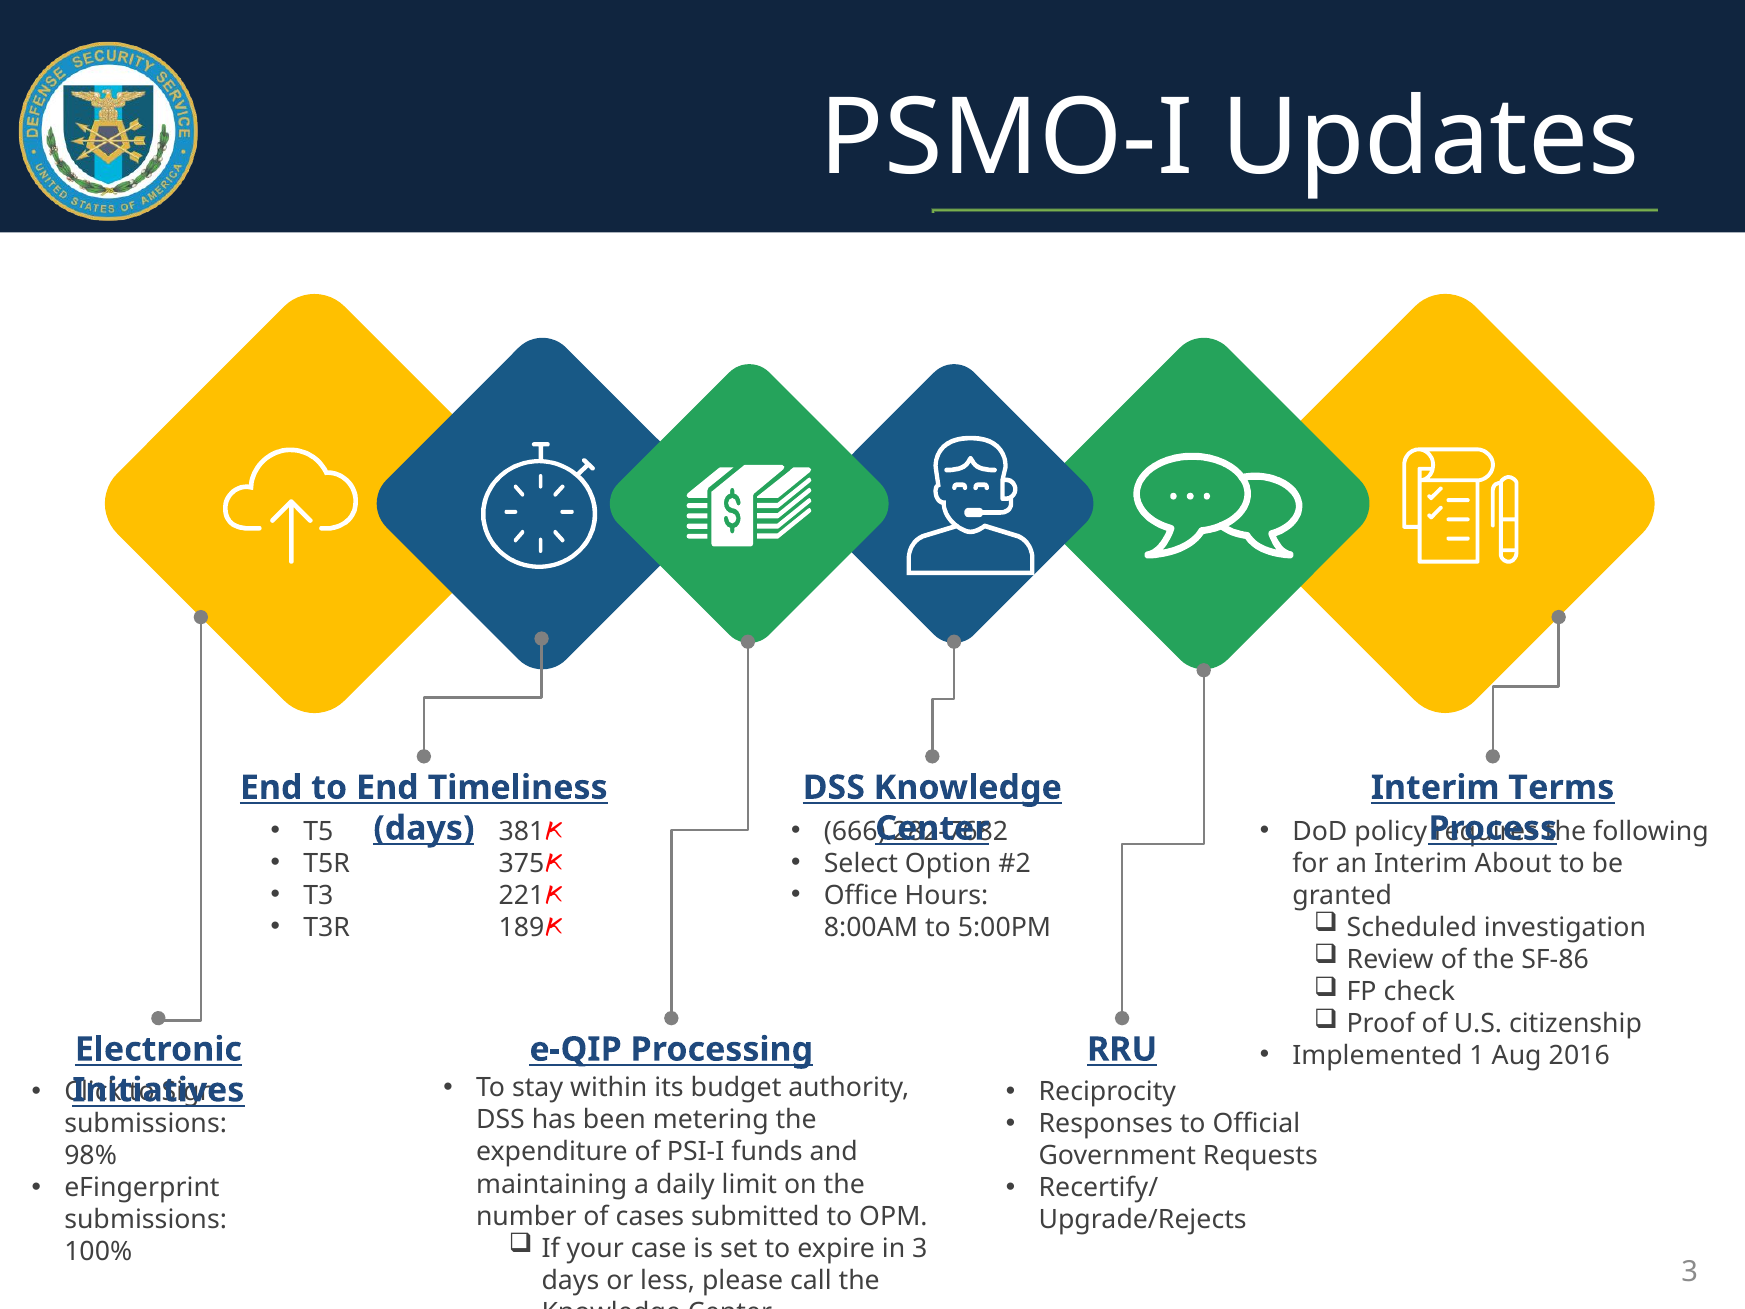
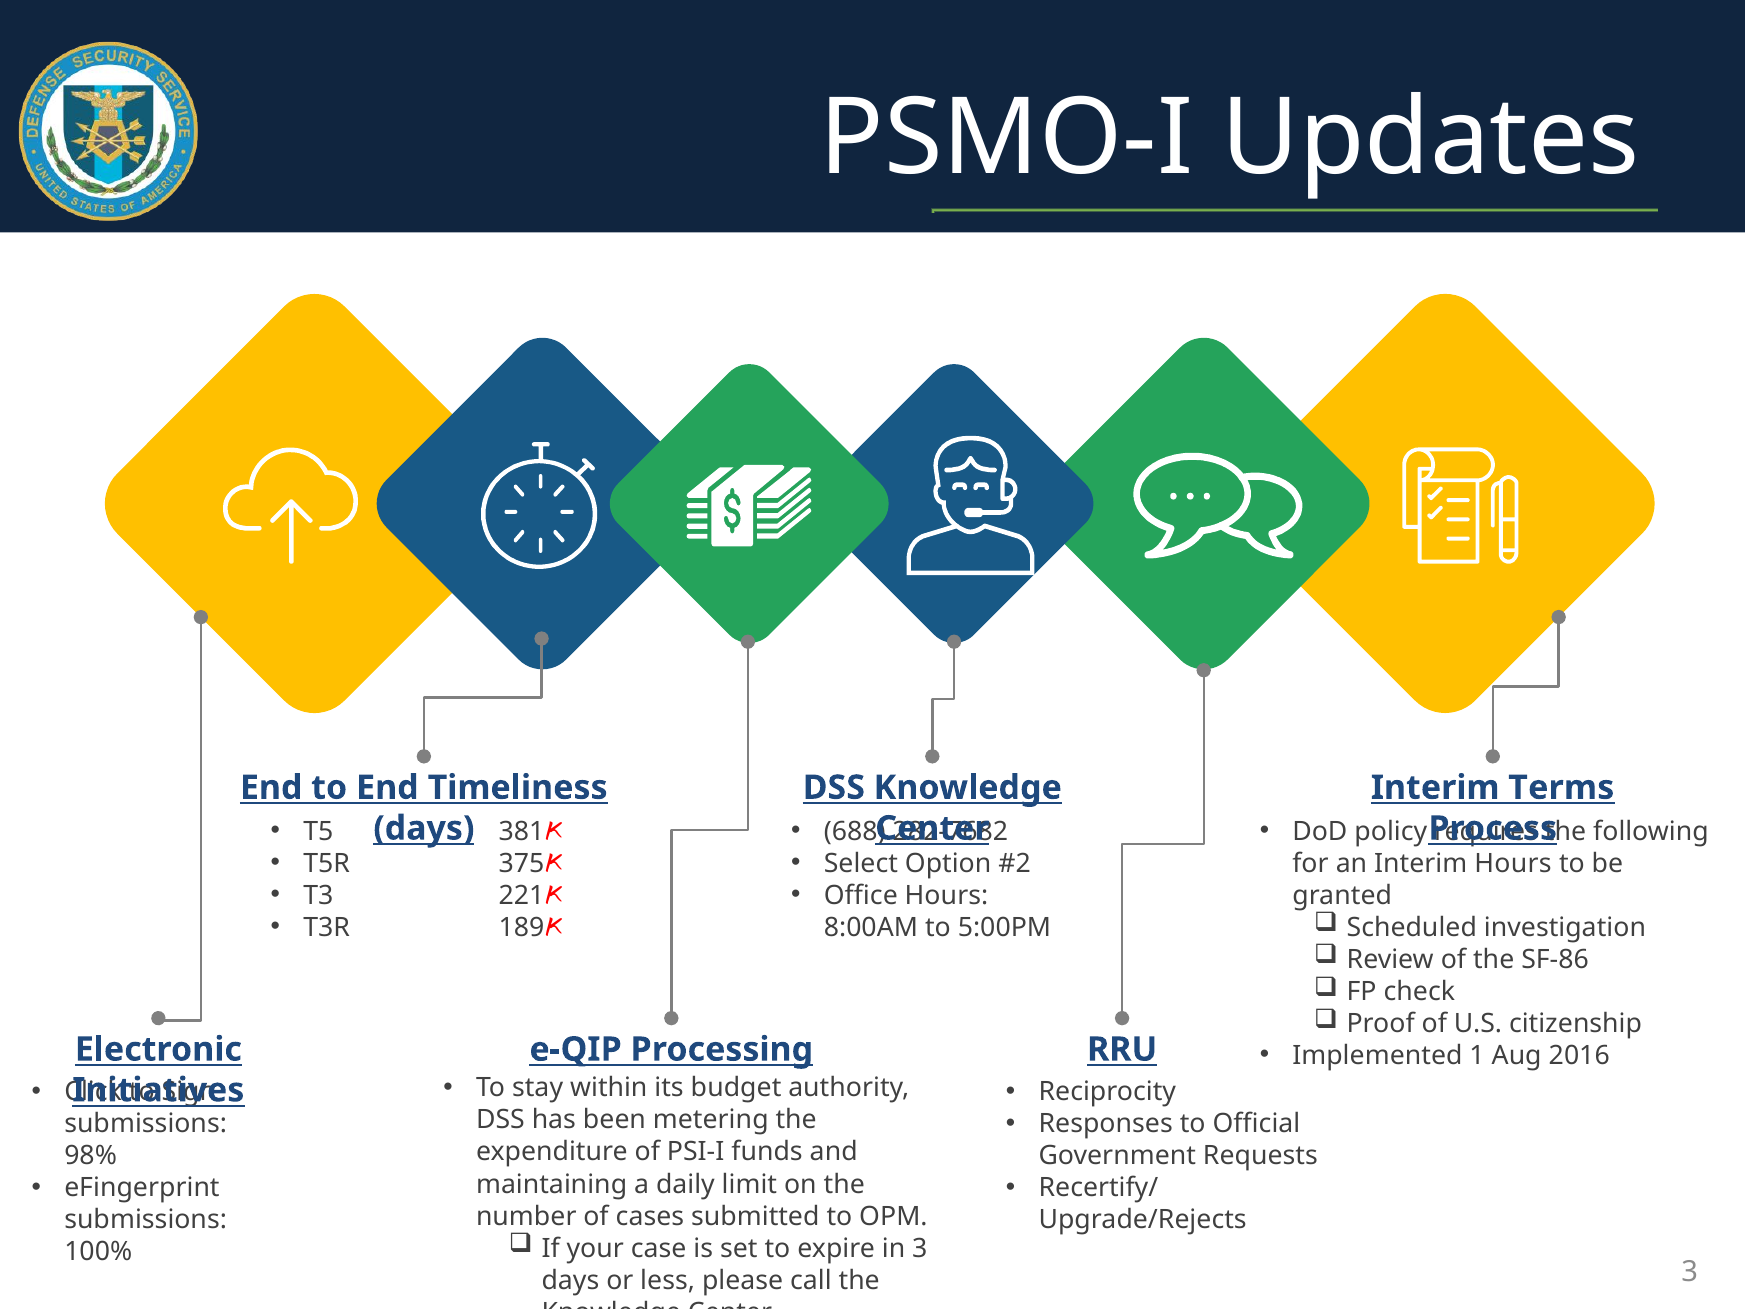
666: 666 -> 688 (855, 831)
Interim About: About -> Hours (1513, 863)
